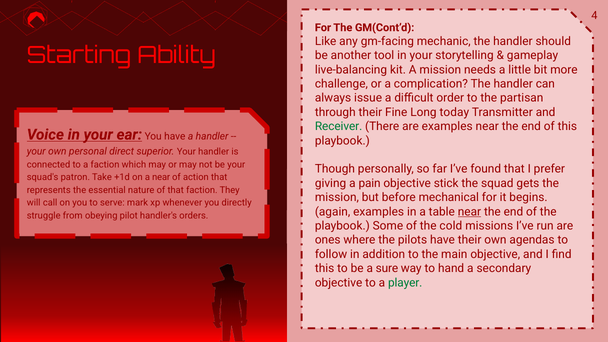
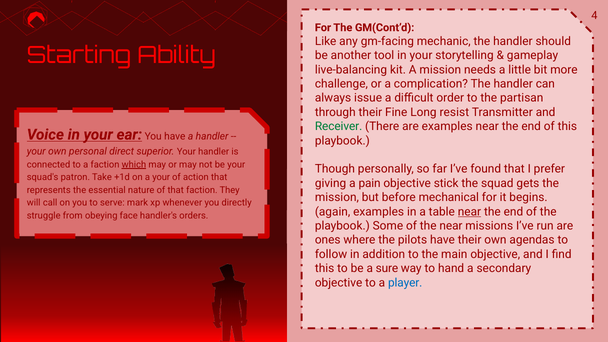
today: today -> resist (454, 112)
which underline: none -> present (134, 165)
a near: near -> your (161, 177)
pilot: pilot -> face (129, 216)
the cold: cold -> near (451, 226)
player colour: green -> blue (405, 283)
